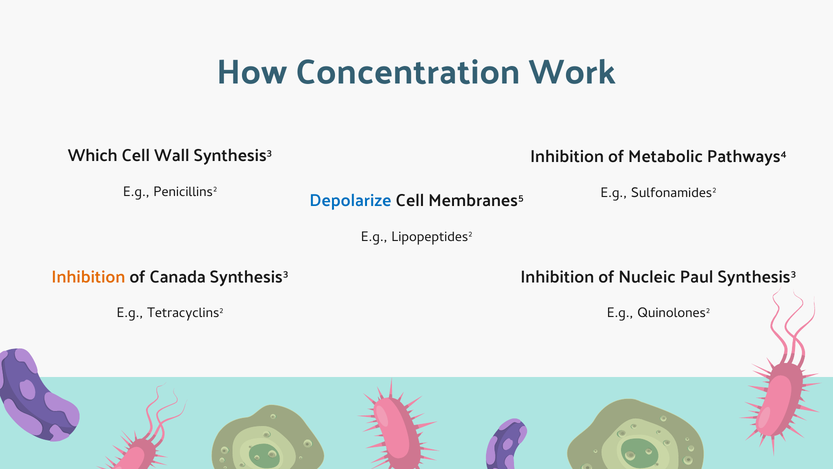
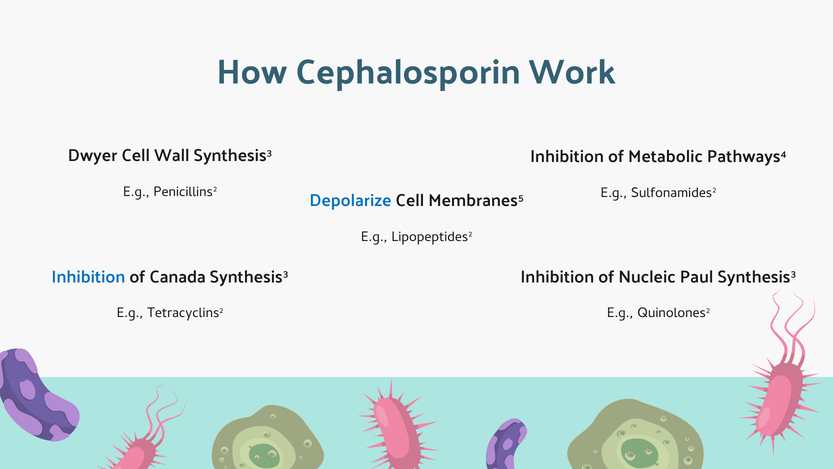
Concentration: Concentration -> Cephalosporin (408, 72)
Which: Which -> Dwyer (93, 155)
Inhibition colour: orange -> blue (88, 277)
